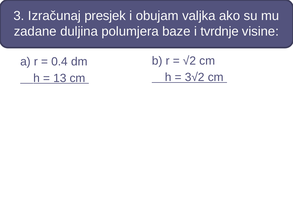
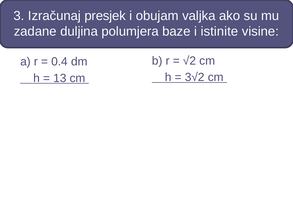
tvrdnje: tvrdnje -> istinite (219, 31)
